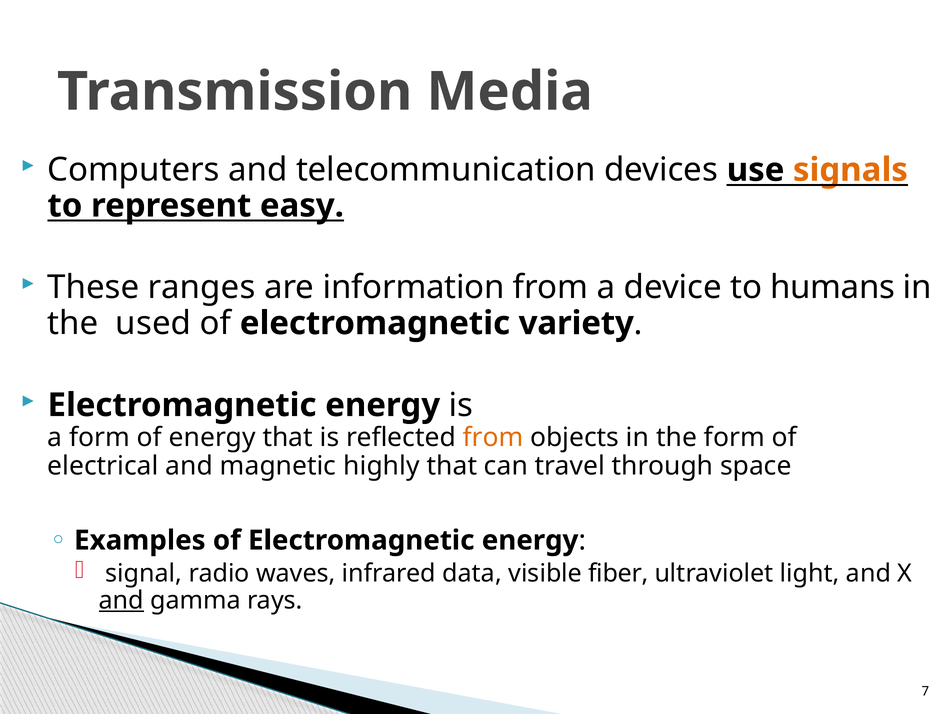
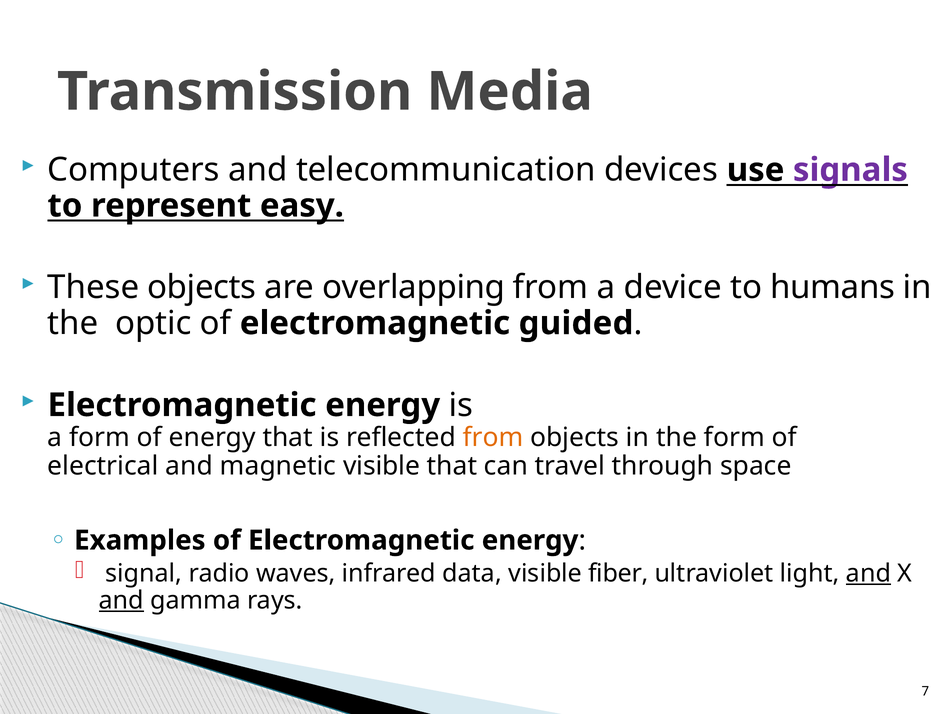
signals colour: orange -> purple (850, 170)
These ranges: ranges -> objects (202, 288)
information: information -> overlapping (414, 288)
used: used -> optic (153, 323)
variety: variety -> guided (576, 323)
magnetic highly: highly -> visible (382, 466)
and underline: none -> present (868, 574)
